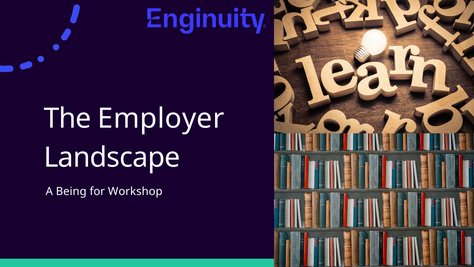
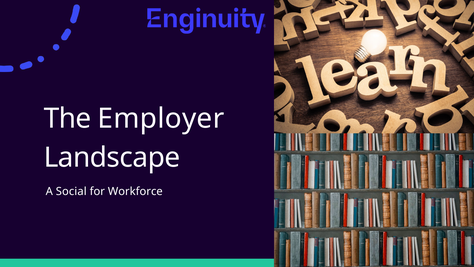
Being: Being -> Social (71, 191)
Workshop: Workshop -> Workforce (135, 191)
